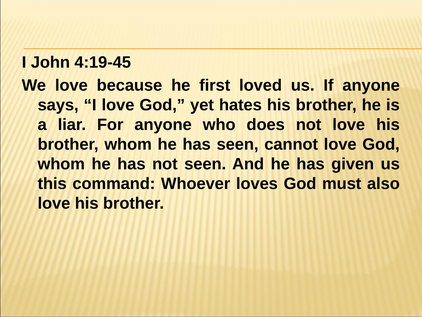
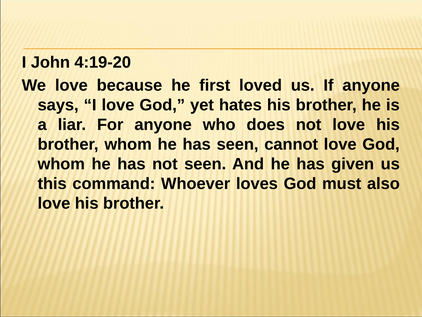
4:19-45: 4:19-45 -> 4:19-20 (103, 62)
